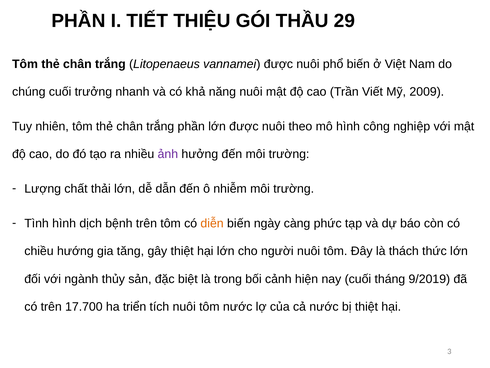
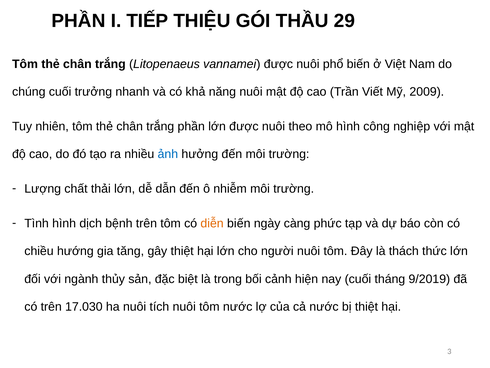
TIẾT: TIẾT -> TIẾP (147, 21)
ảnh colour: purple -> blue (168, 154)
17.700: 17.700 -> 17.030 (84, 306)
ha triển: triển -> nuôi (135, 306)
